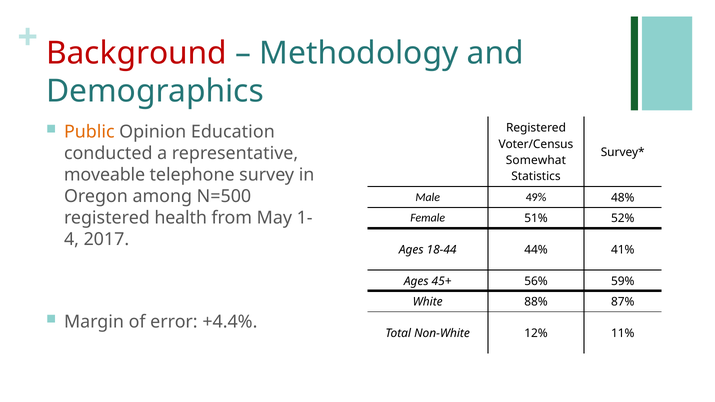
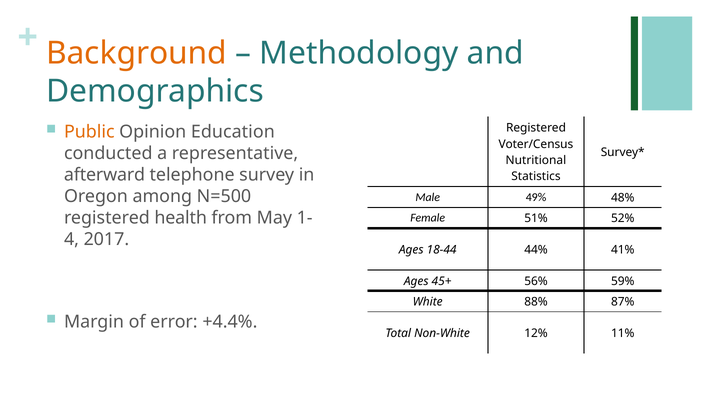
Background colour: red -> orange (137, 53)
Somewhat: Somewhat -> Nutritional (536, 160)
moveable: moveable -> afterward (105, 175)
